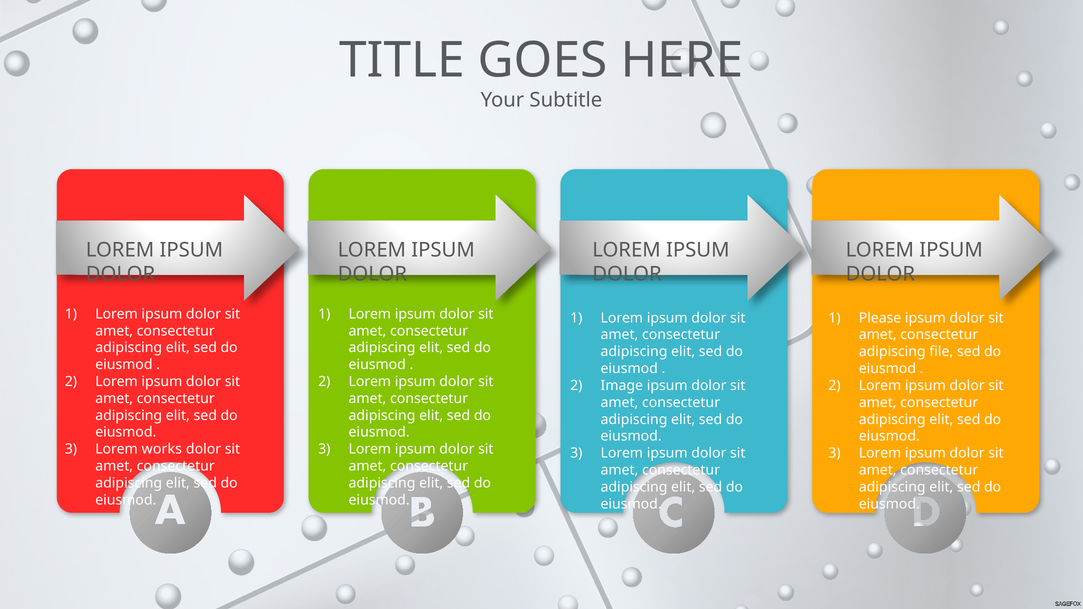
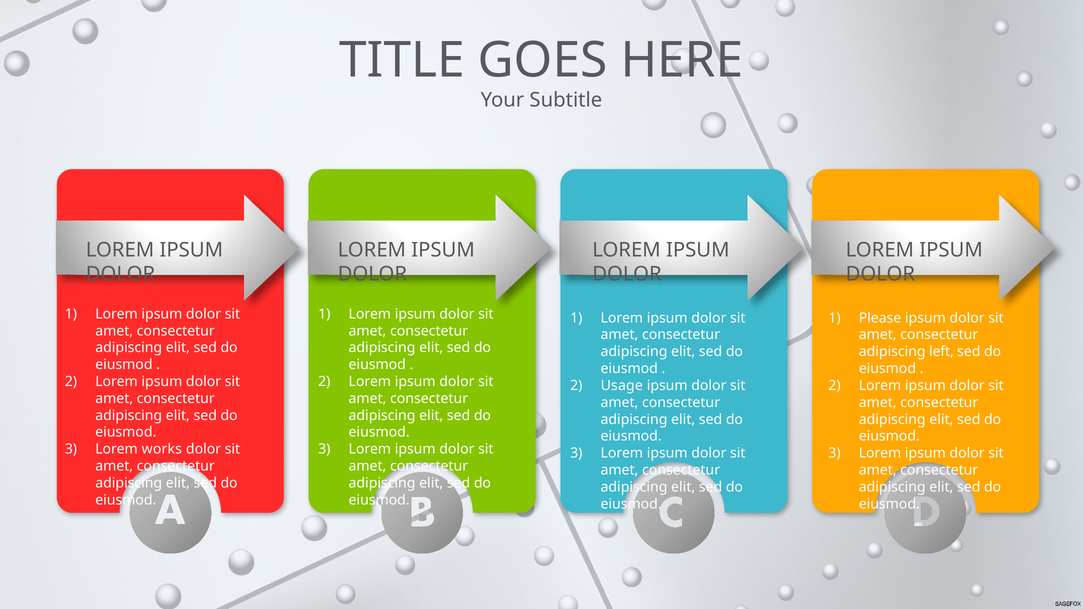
file: file -> left (941, 352)
Image: Image -> Usage (622, 386)
